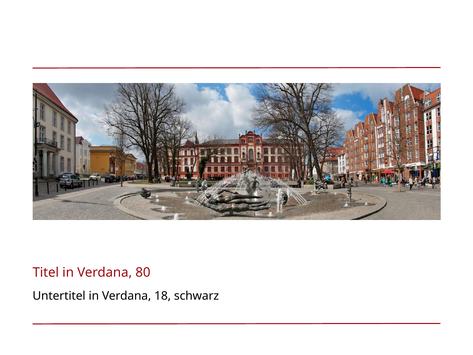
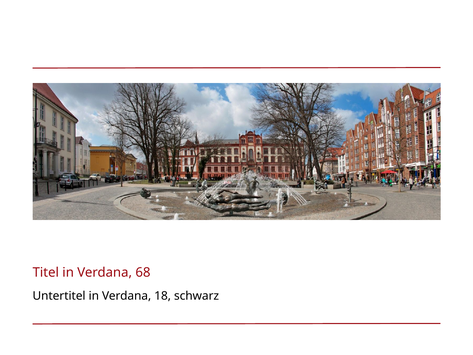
80: 80 -> 68 (143, 272)
